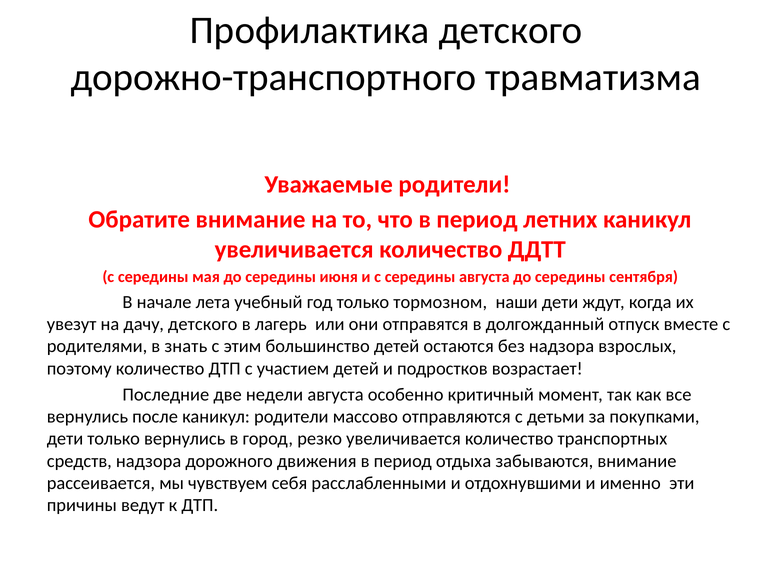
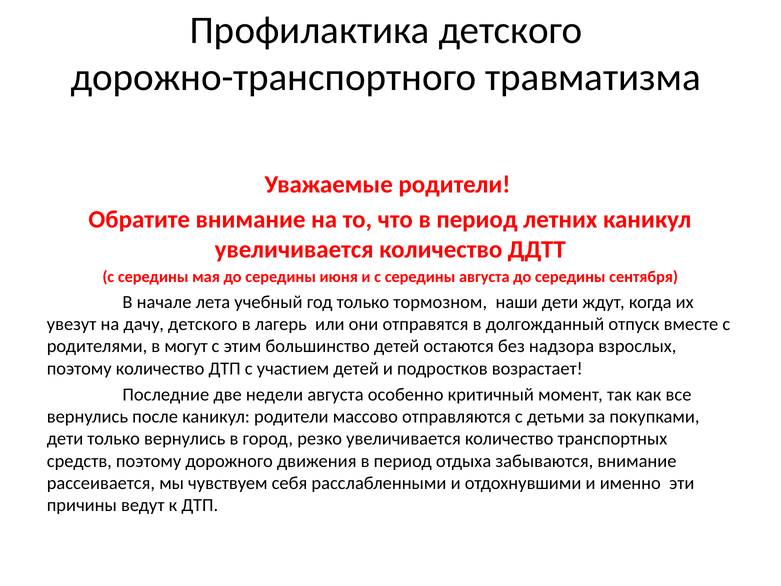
знать: знать -> могут (186, 346)
средств надзора: надзора -> поэтому (149, 461)
